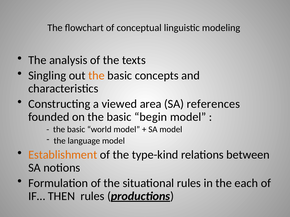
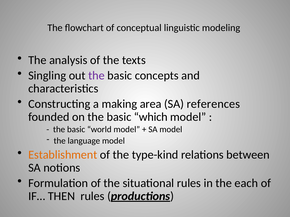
the colour: orange -> purple (96, 76)
viewed: viewed -> making (119, 104)
begin: begin -> which (151, 117)
